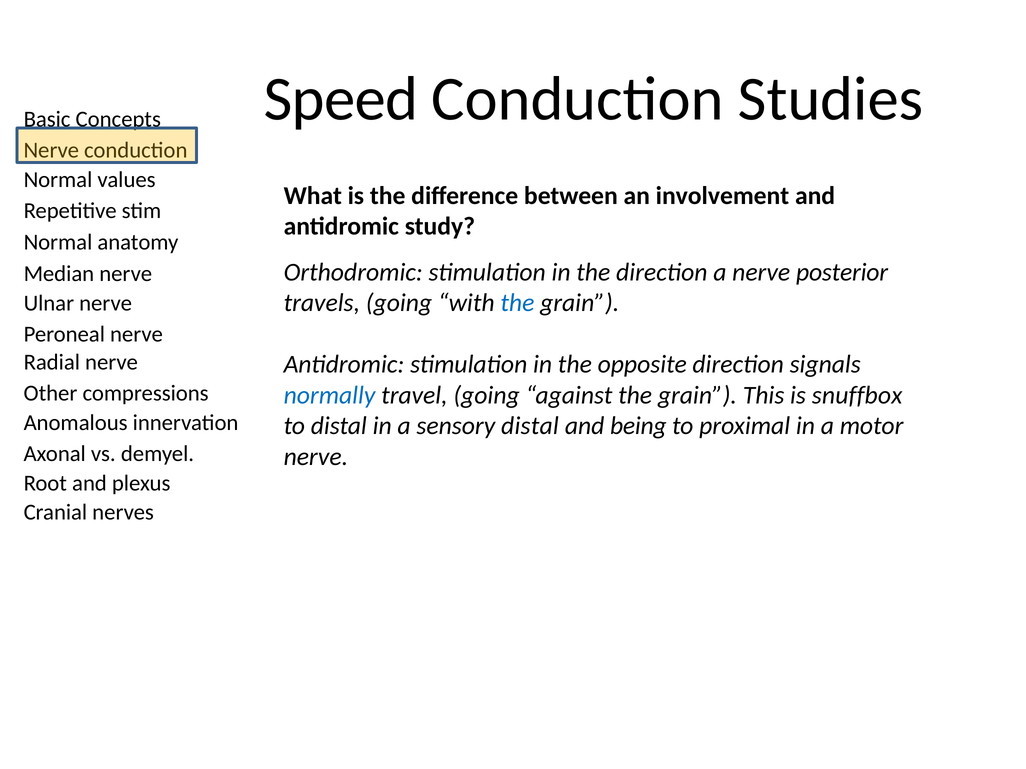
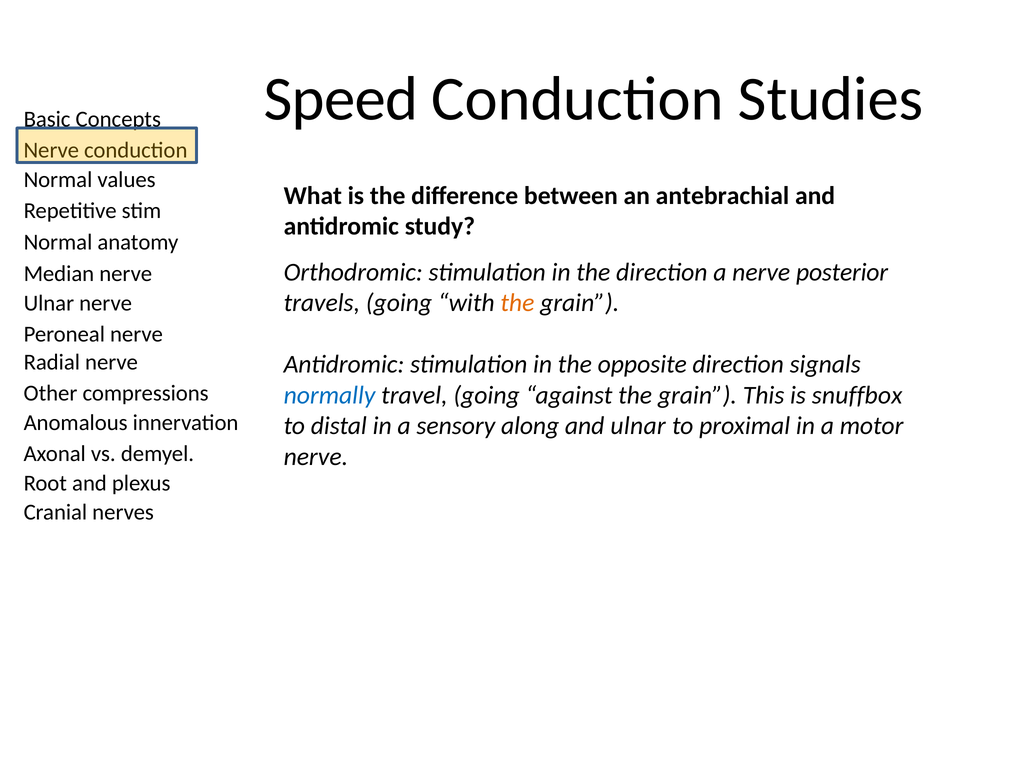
involvement: involvement -> antebrachial (722, 196)
the colour: blue -> orange (517, 303)
sensory distal: distal -> along (530, 426)
and being: being -> ulnar (638, 426)
